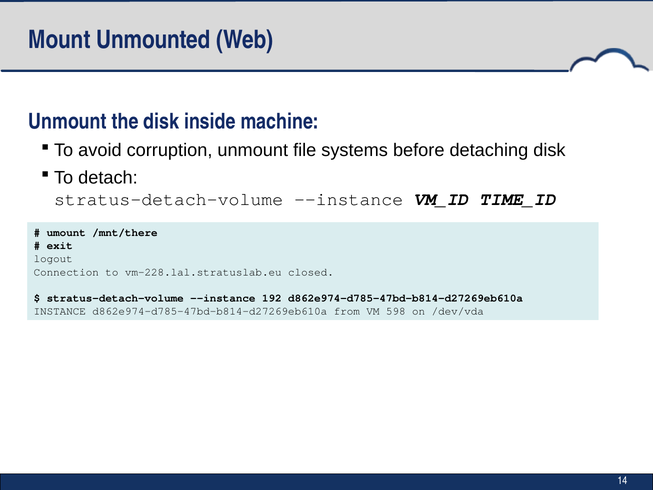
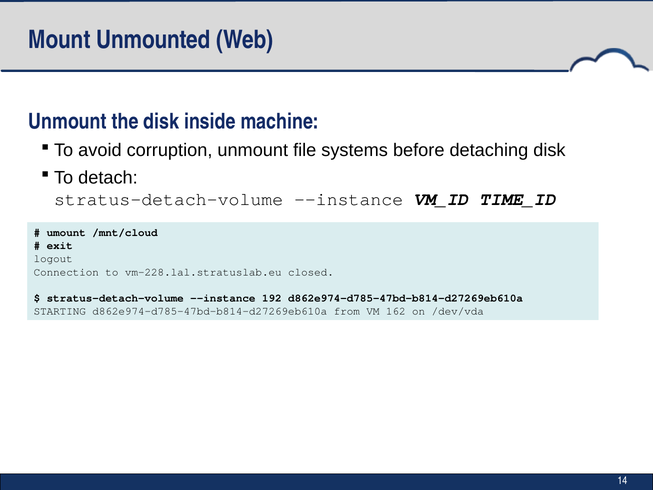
/mnt/there: /mnt/there -> /mnt/cloud (125, 233)
INSTANCE: INSTANCE -> STARTING (60, 311)
598: 598 -> 162 (396, 311)
